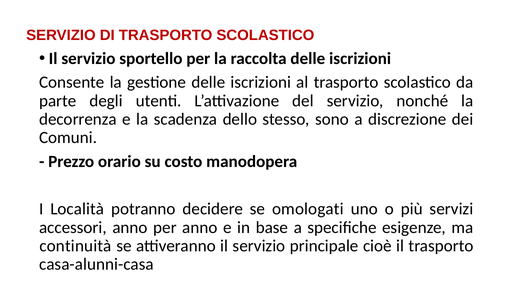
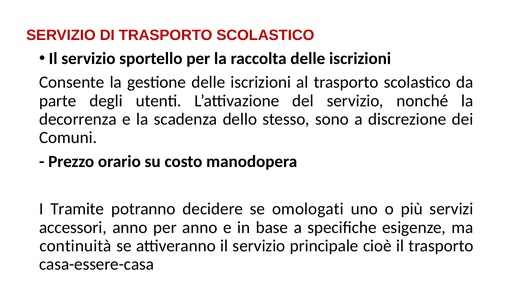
Località: Località -> Tramite (77, 209)
casa-alunni-casa: casa-alunni-casa -> casa-essere-casa (97, 265)
